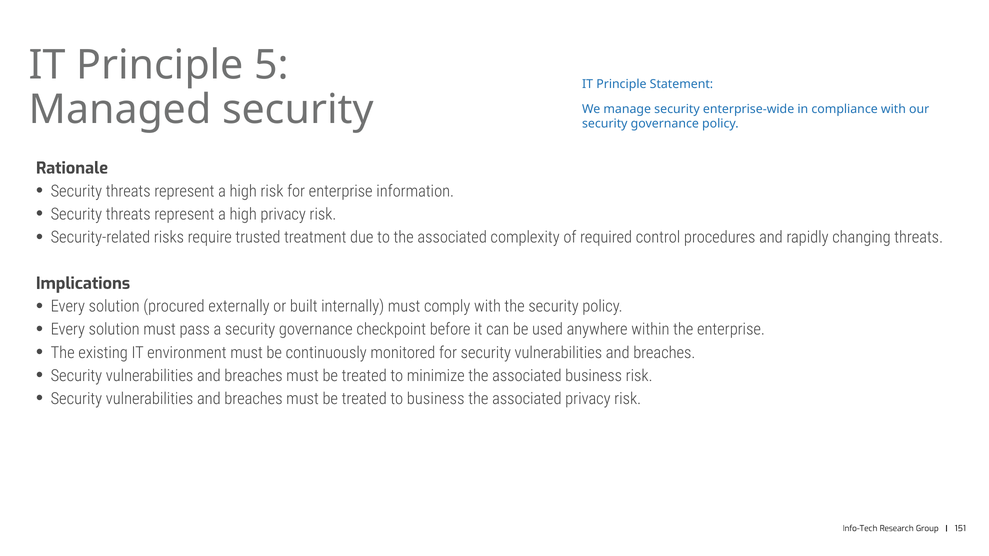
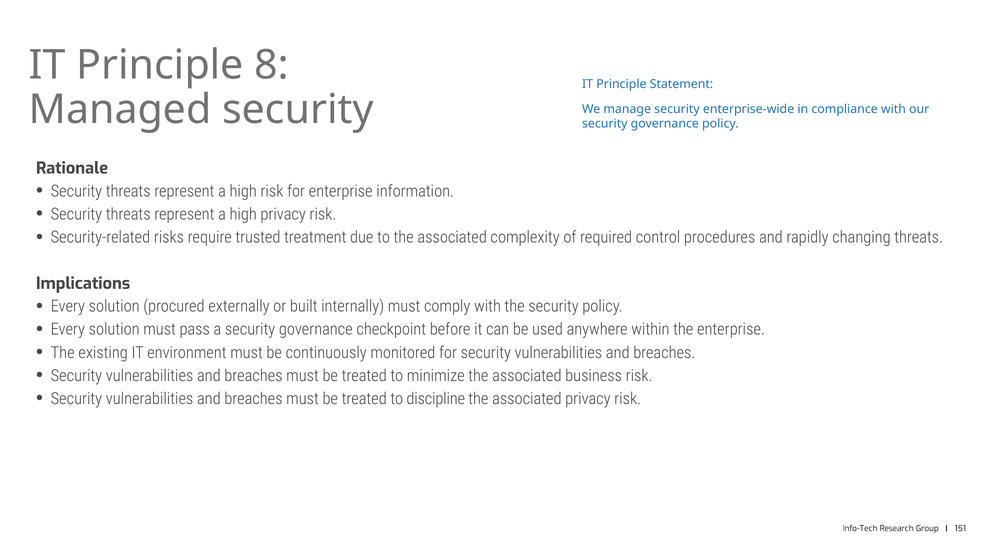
5: 5 -> 8 (272, 65)
to business: business -> discipline (436, 399)
